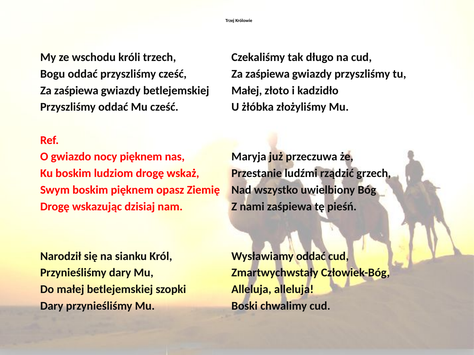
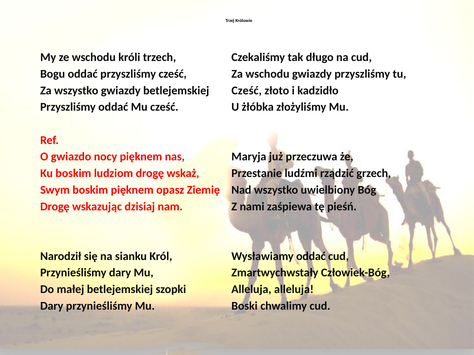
zaśpiewa: zaśpiewa -> wschodu (267, 74)
zaśpiewa: zaśpiewa -> wszystko (76, 91)
Małej: Małej -> Cześć (247, 91)
